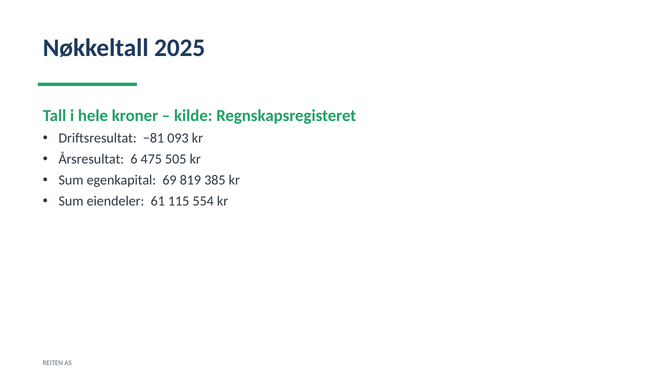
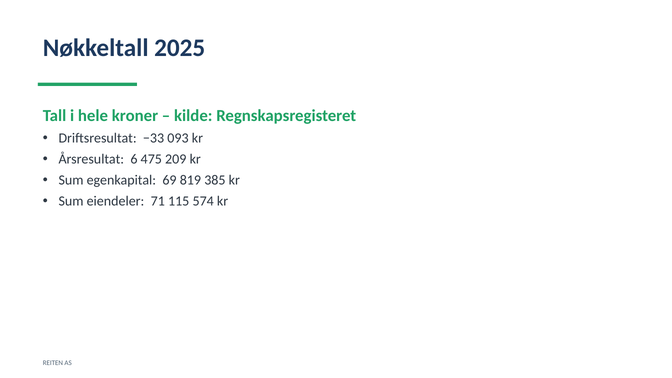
−81: −81 -> −33 (154, 138)
505: 505 -> 209 (176, 159)
61: 61 -> 71 (158, 201)
554: 554 -> 574 (203, 201)
